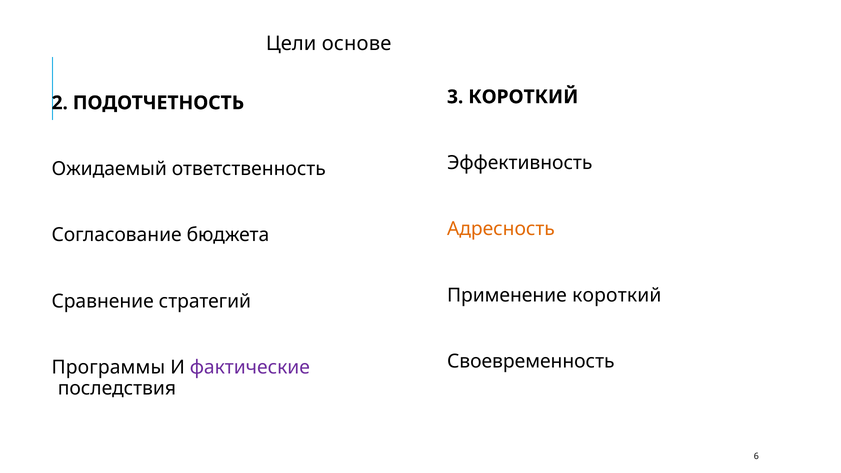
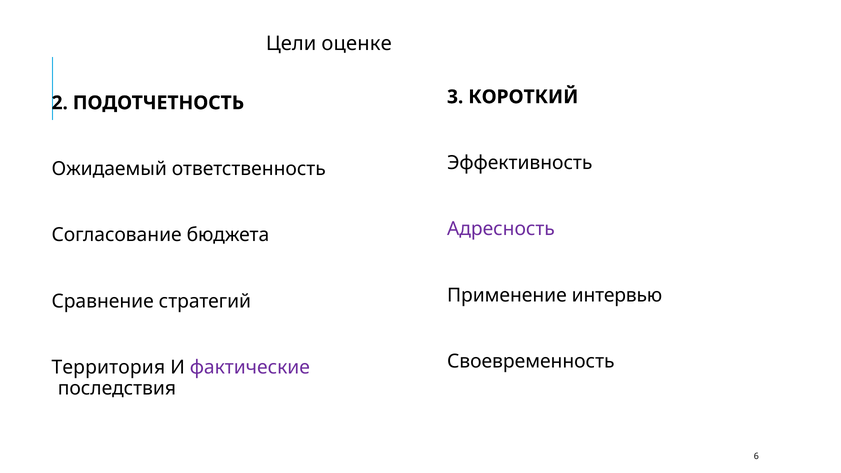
основе: основе -> оценке (357, 43)
Адресность colour: orange -> purple (501, 229)
Применение короткий: короткий -> интервью (617, 295)
Программы: Программы -> Территория (108, 367)
